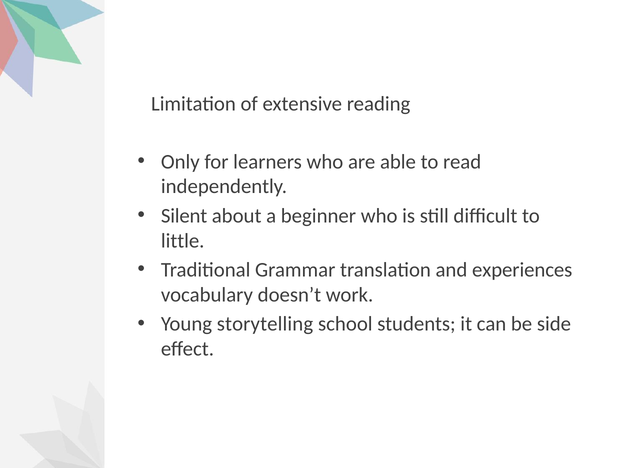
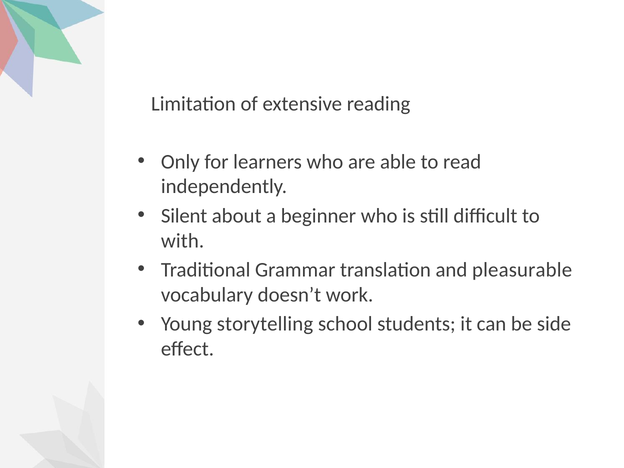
little: little -> with (183, 241)
experiences: experiences -> pleasurable (522, 270)
